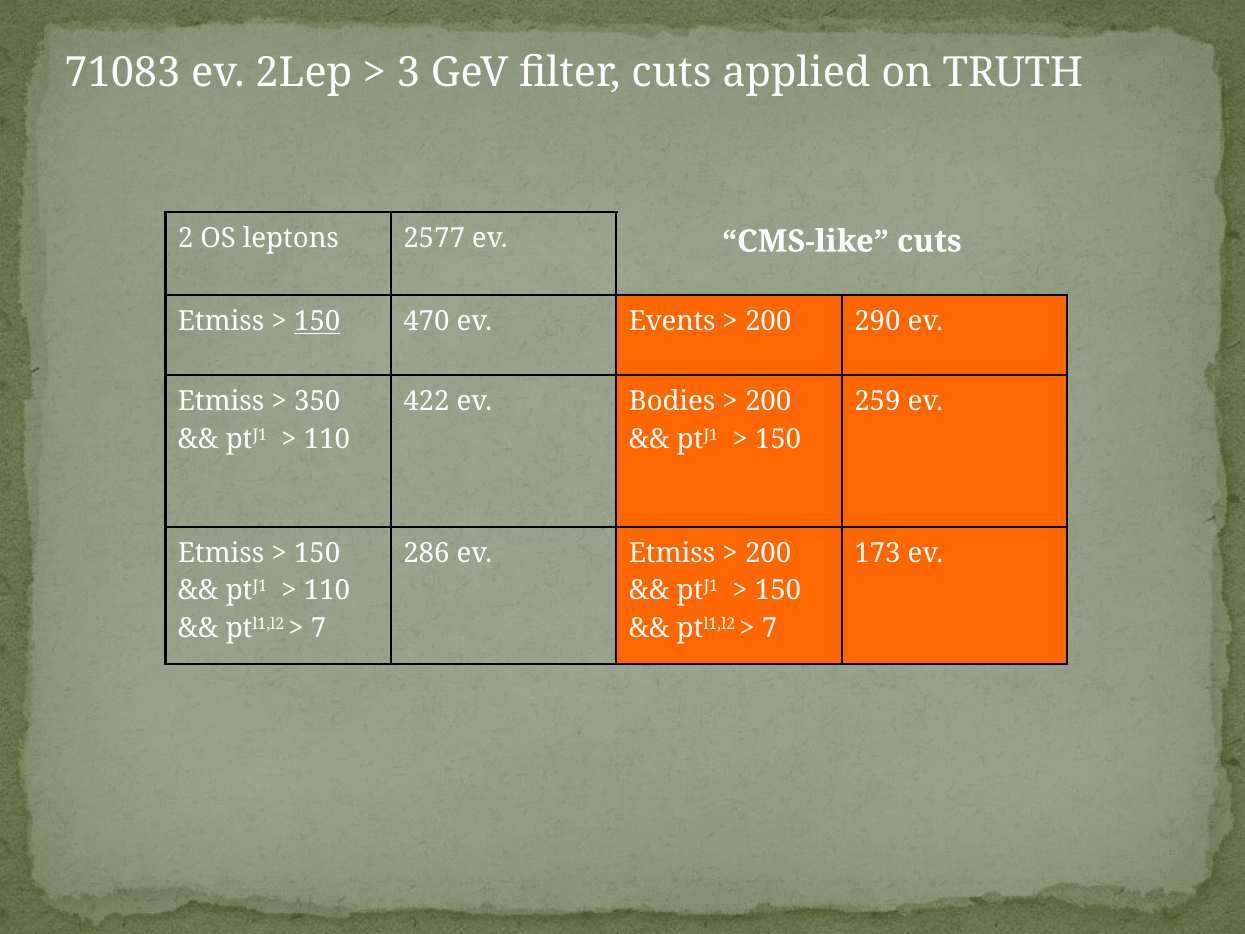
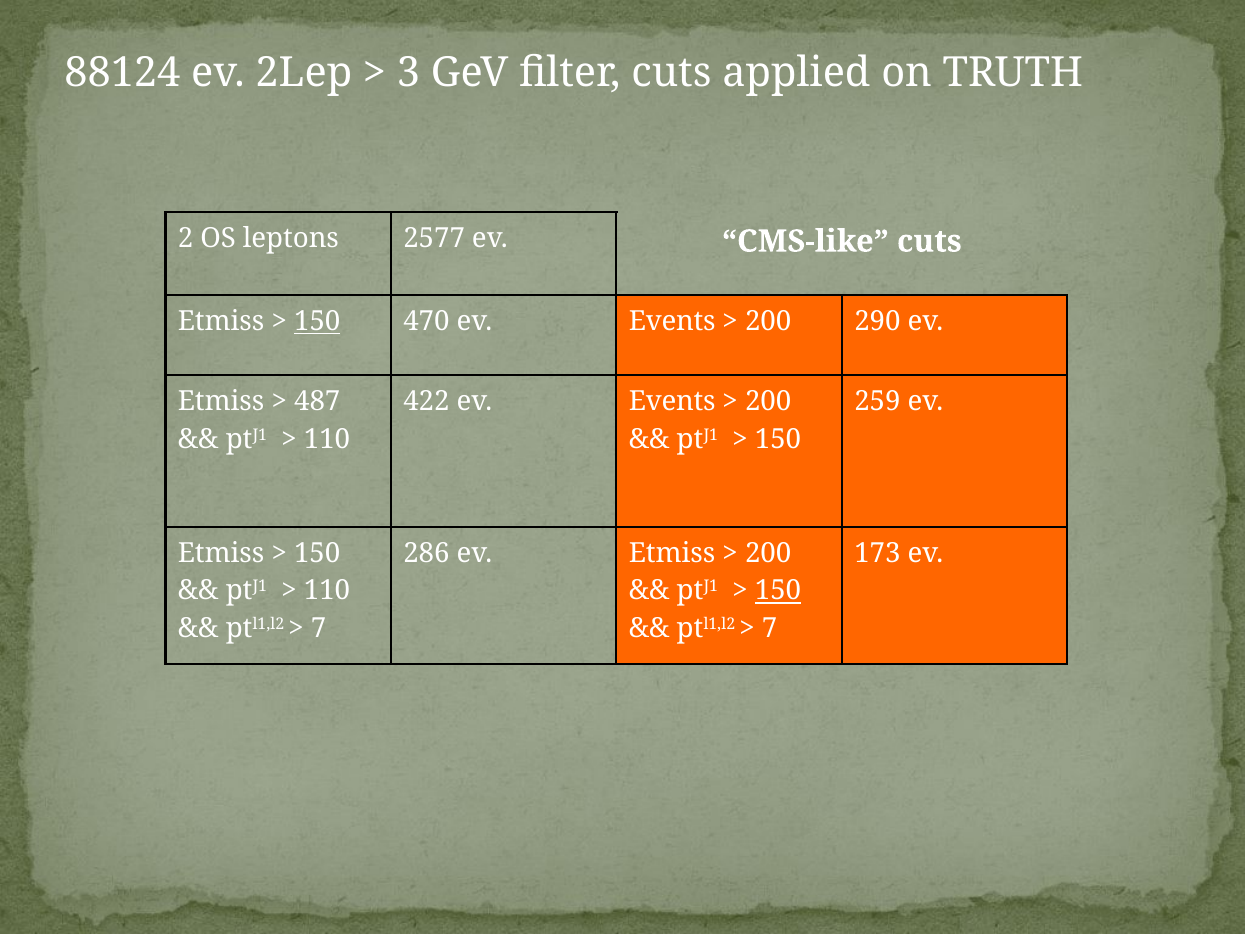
71083: 71083 -> 88124 (122, 73)
350: 350 -> 487 (317, 402)
422 ev Bodies: Bodies -> Events (672, 402)
150 underline: none -> present (778, 591)
